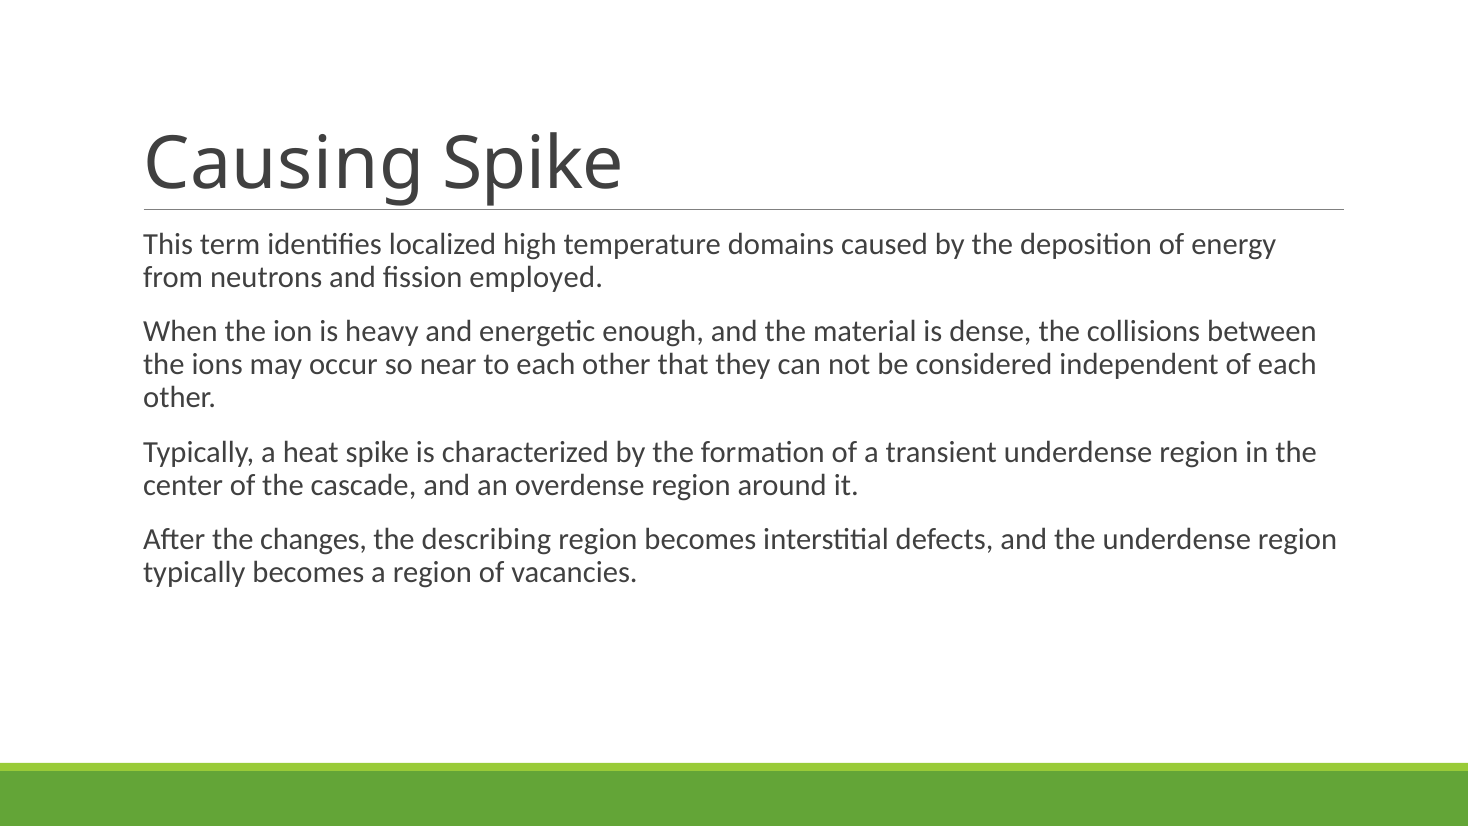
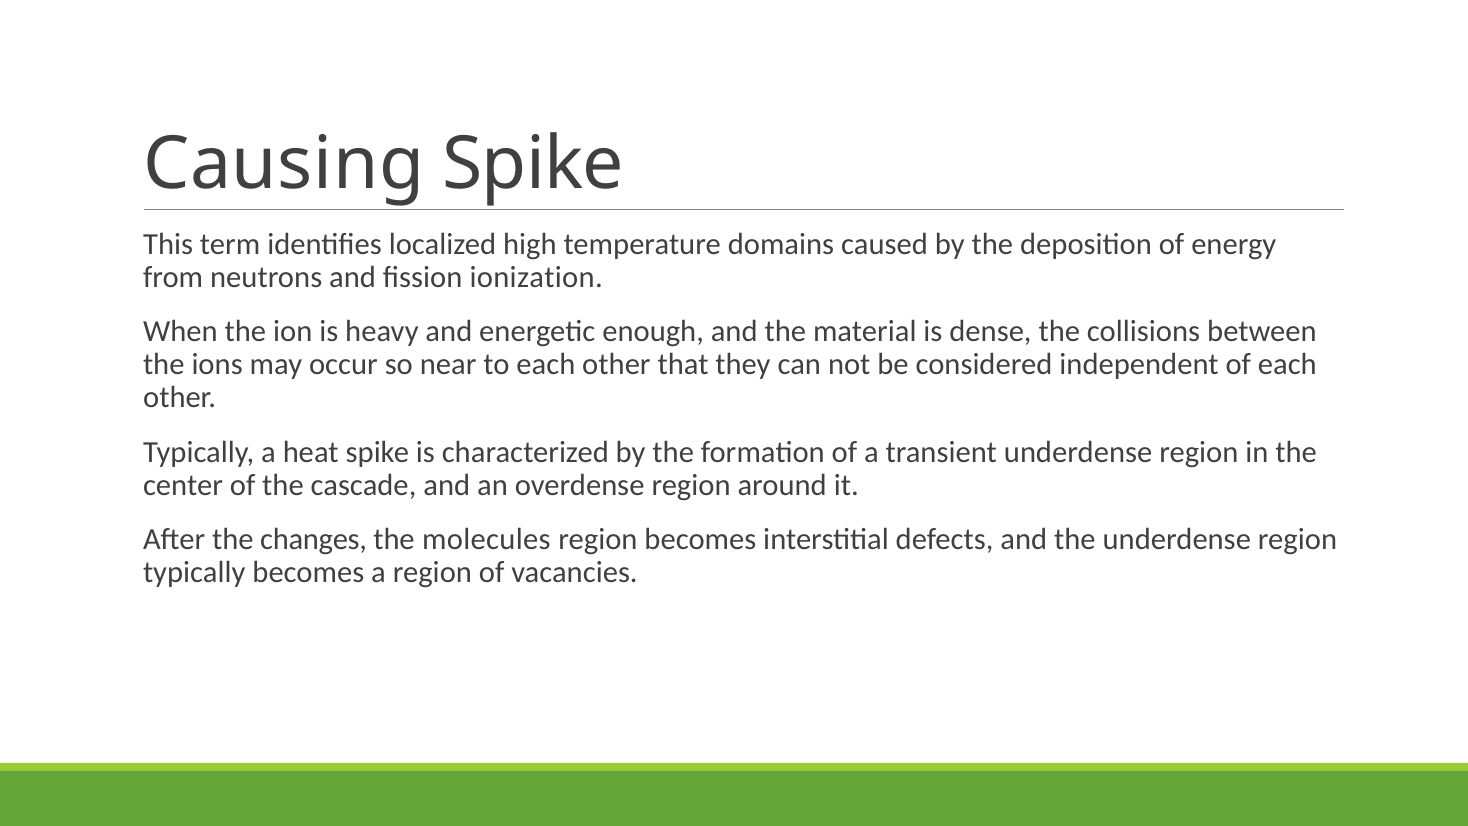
employed: employed -> ionization (536, 277)
describing: describing -> molecules (486, 540)
